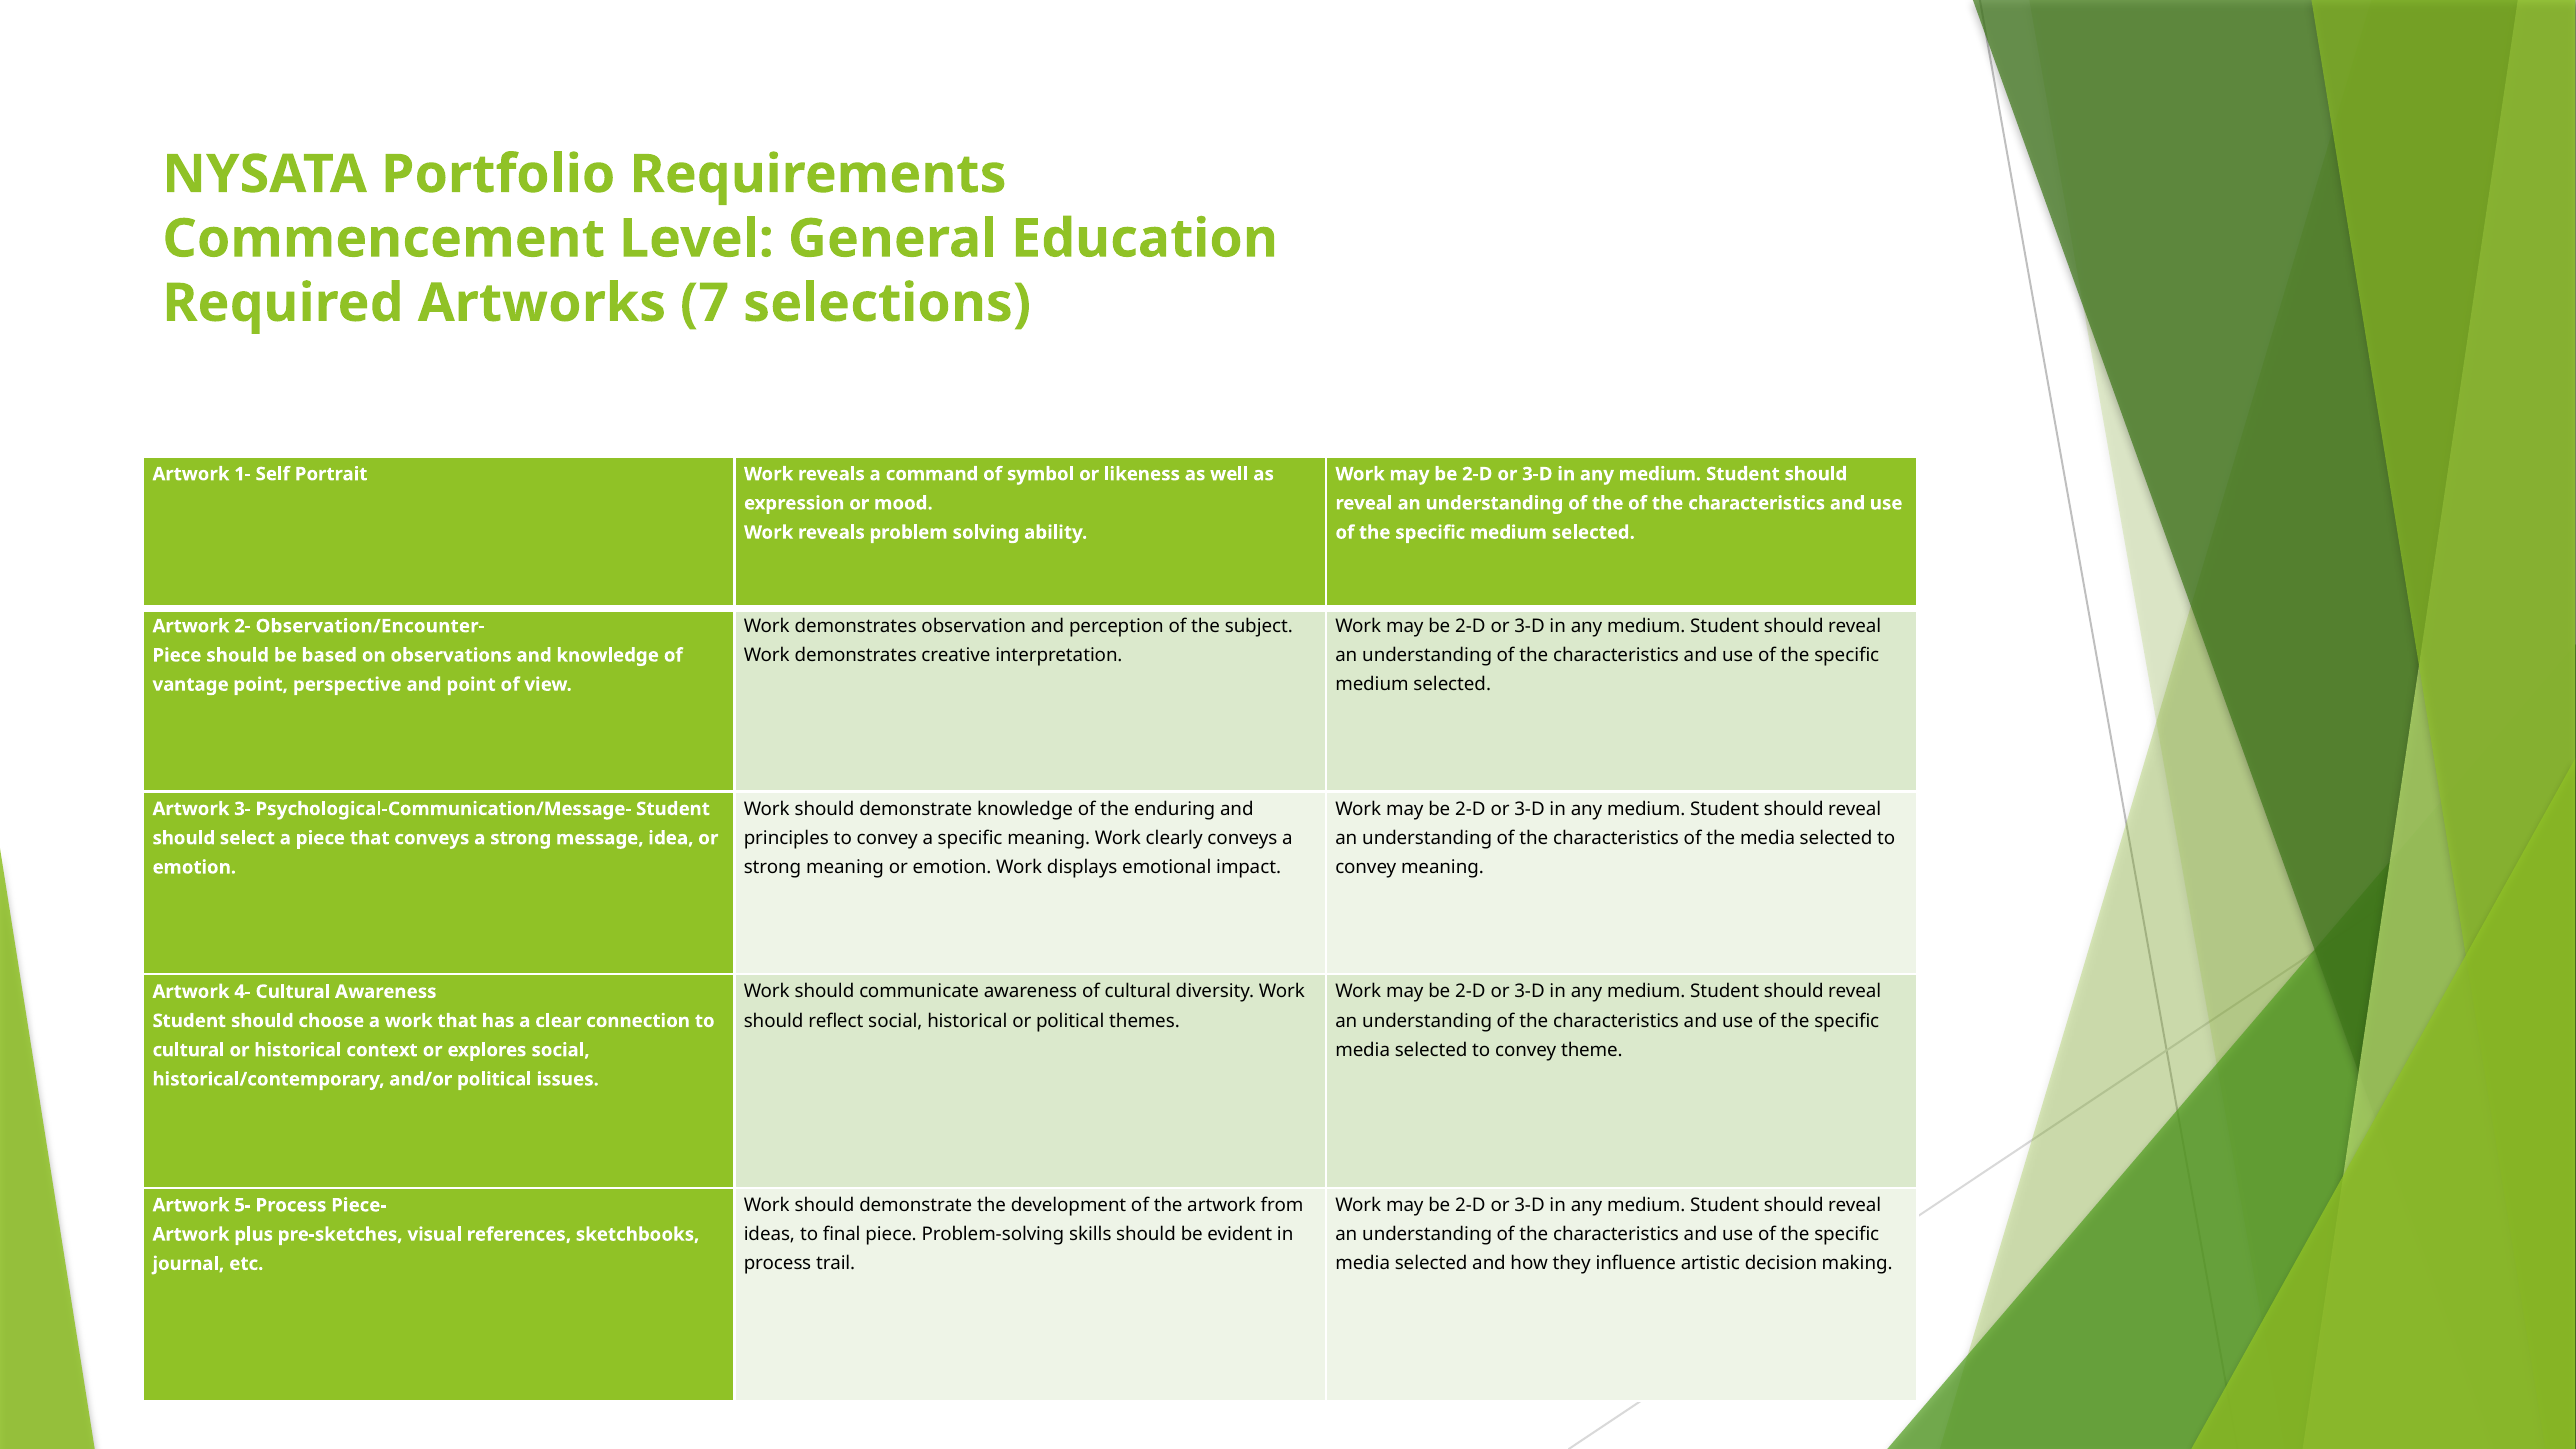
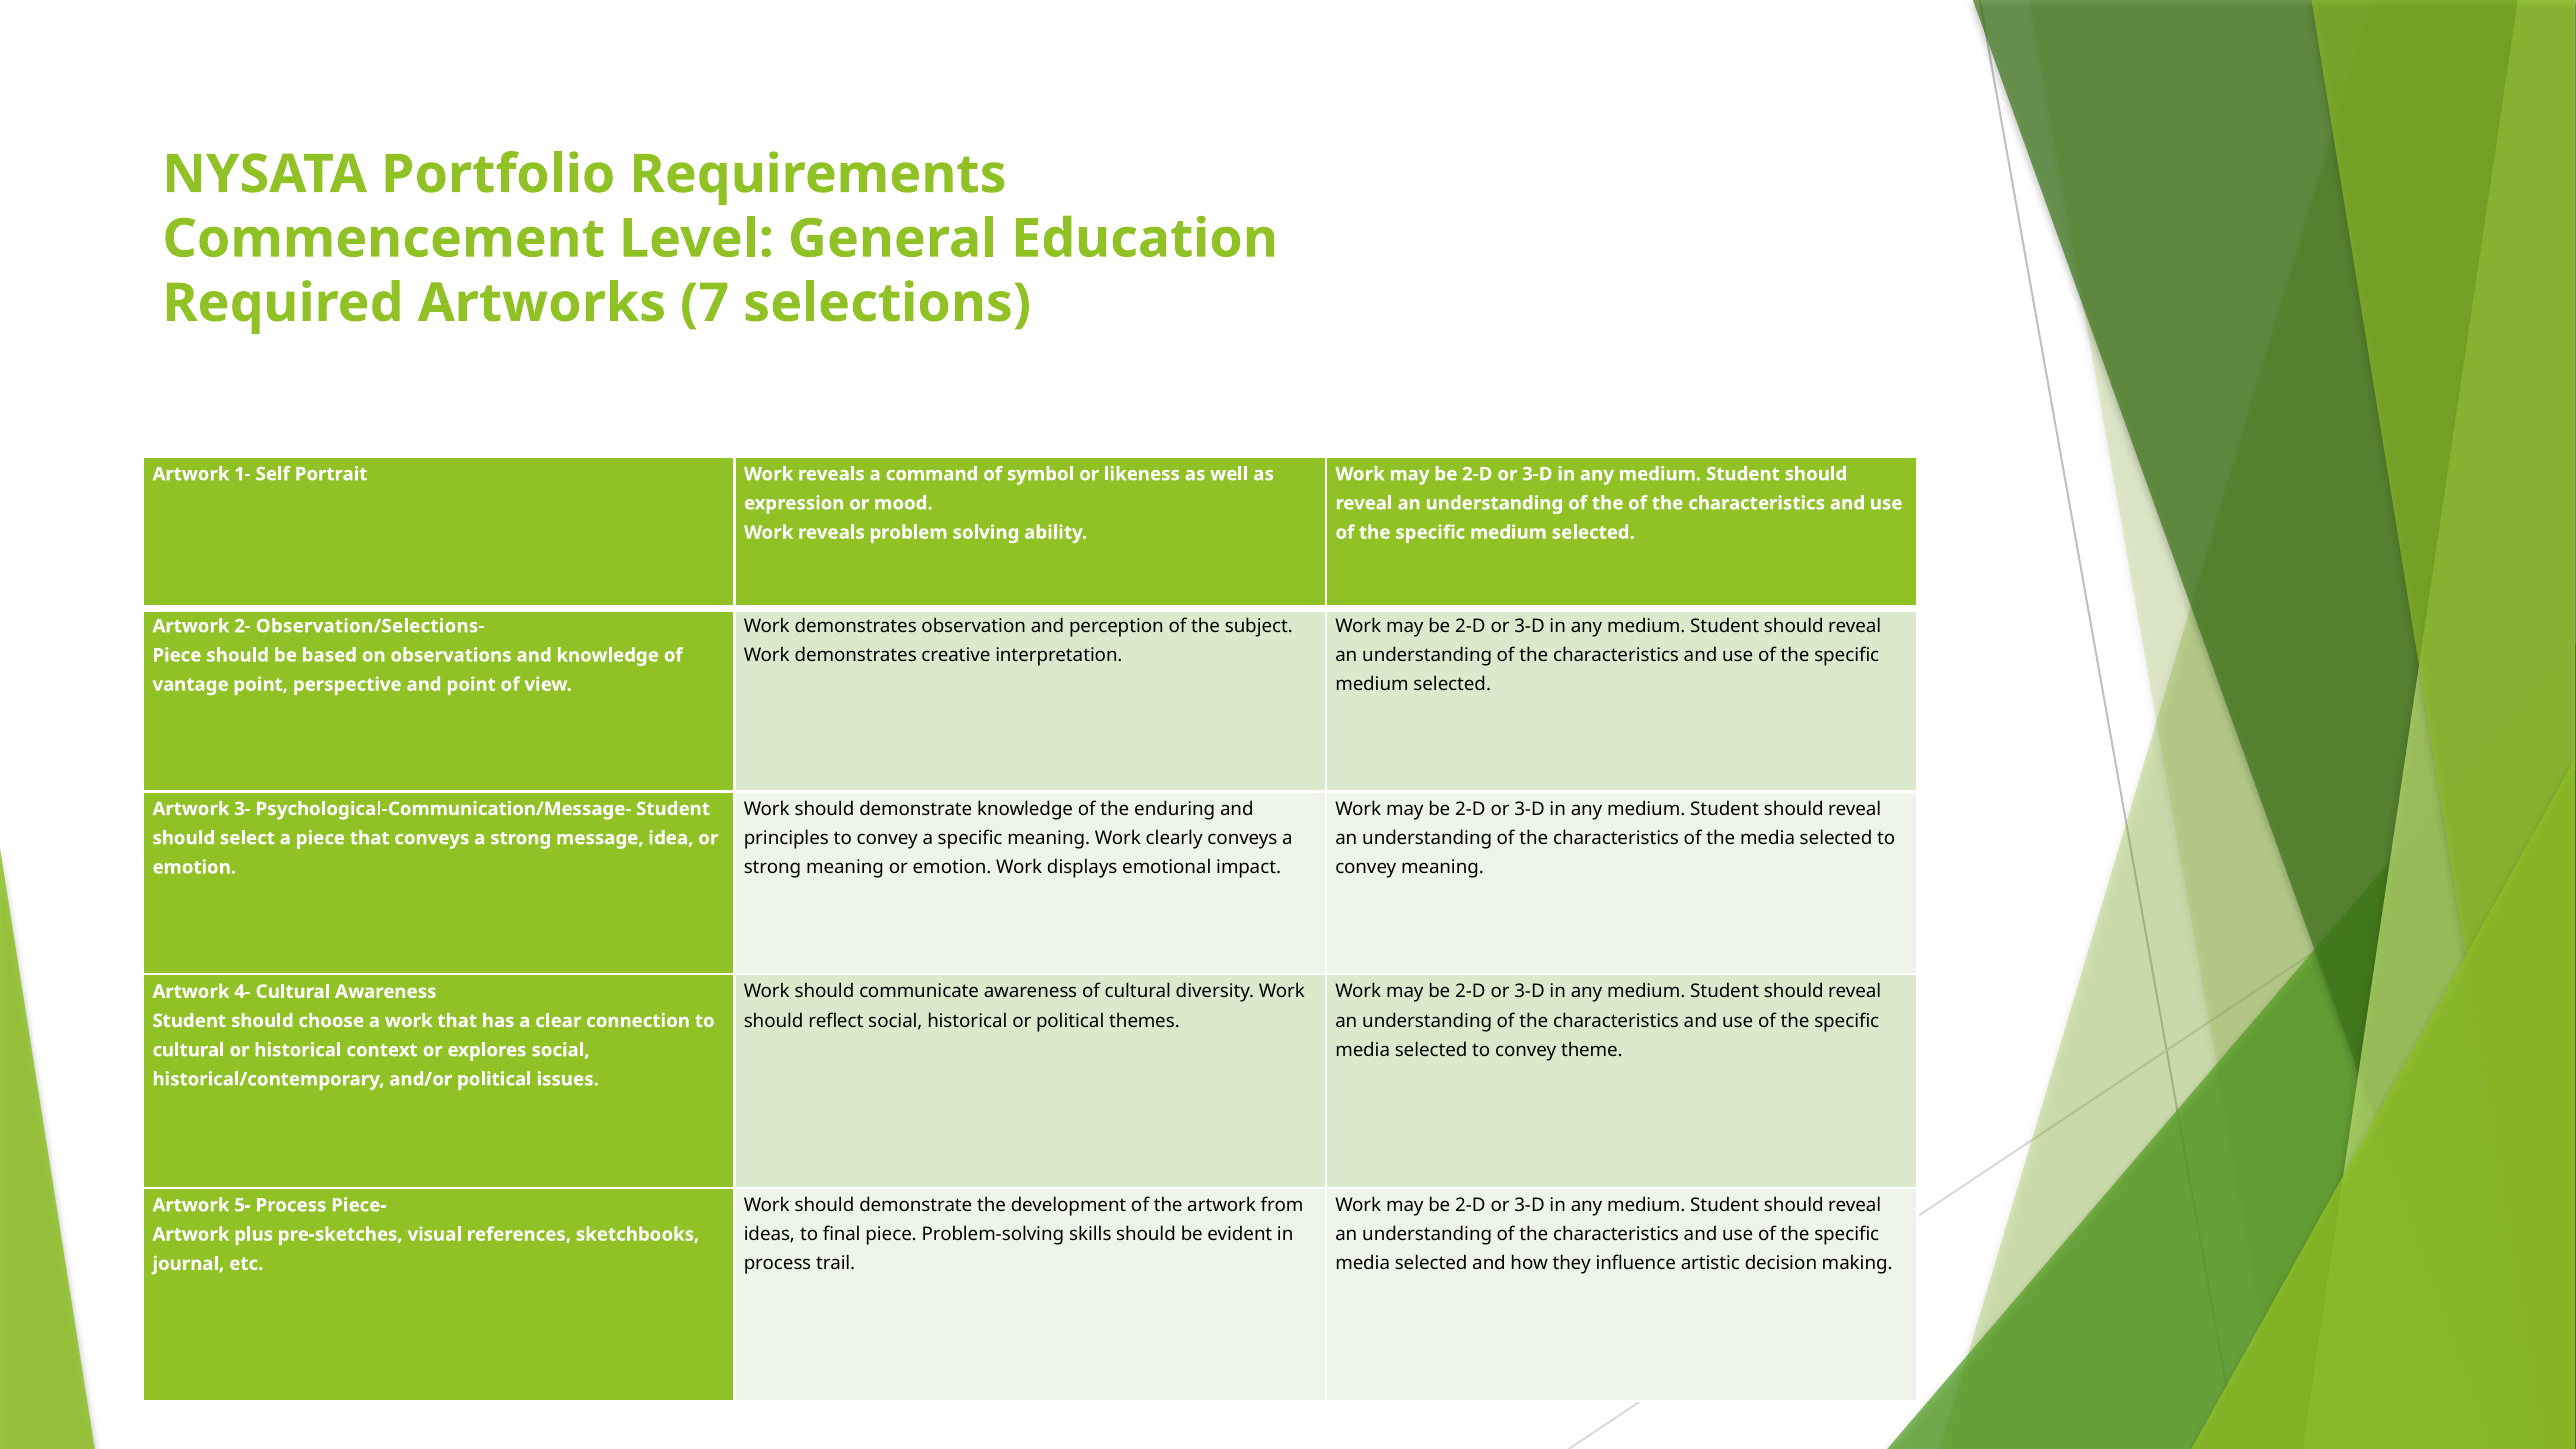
Observation/Encounter-: Observation/Encounter- -> Observation/Selections- (370, 626)
